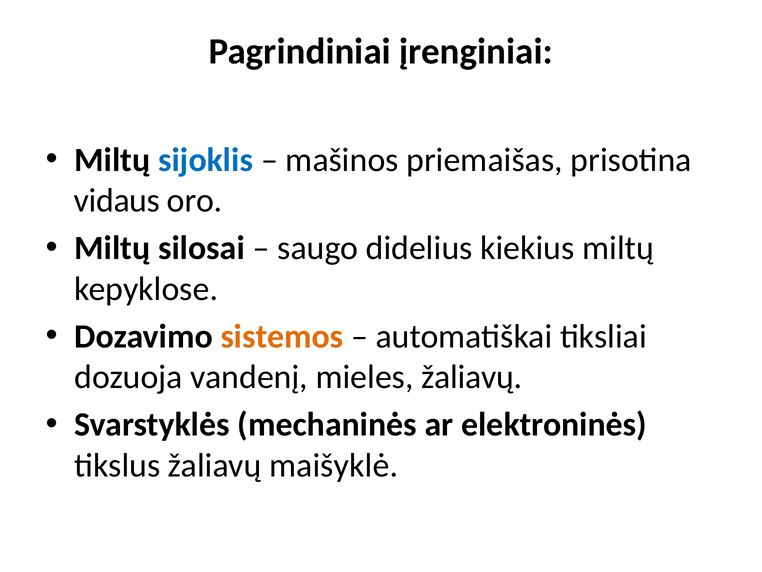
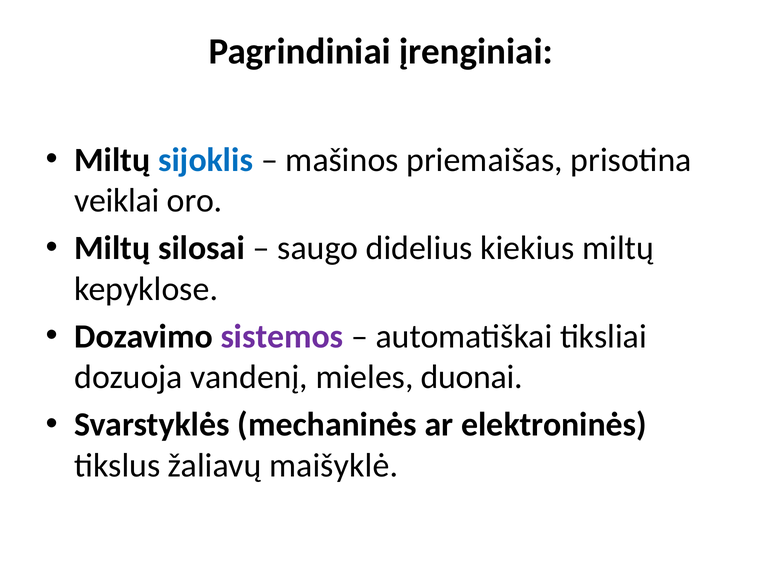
vidaus: vidaus -> veiklai (117, 201)
sistemos colour: orange -> purple (282, 336)
mieles žaliavų: žaliavų -> duonai (472, 377)
